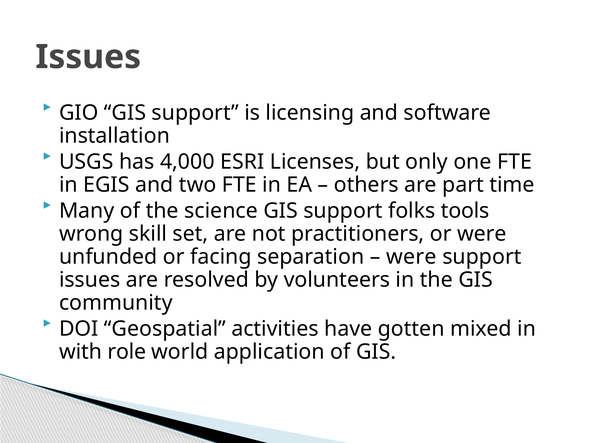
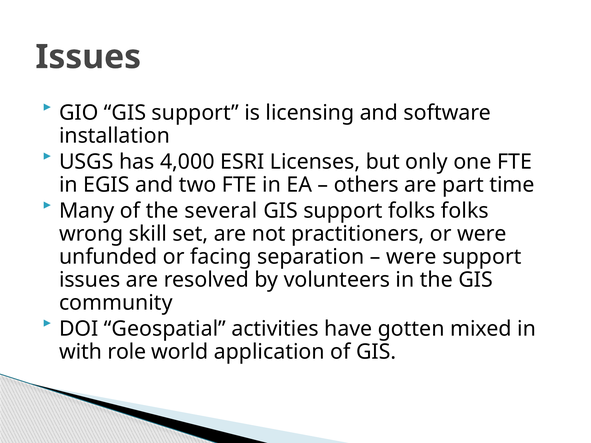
science: science -> several (221, 211)
folks tools: tools -> folks (465, 211)
